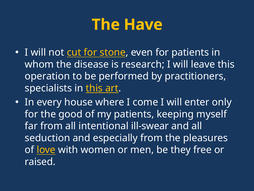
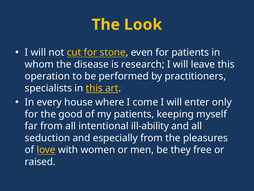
Have: Have -> Look (143, 25)
ill-swear: ill-swear -> ill-ability (150, 126)
